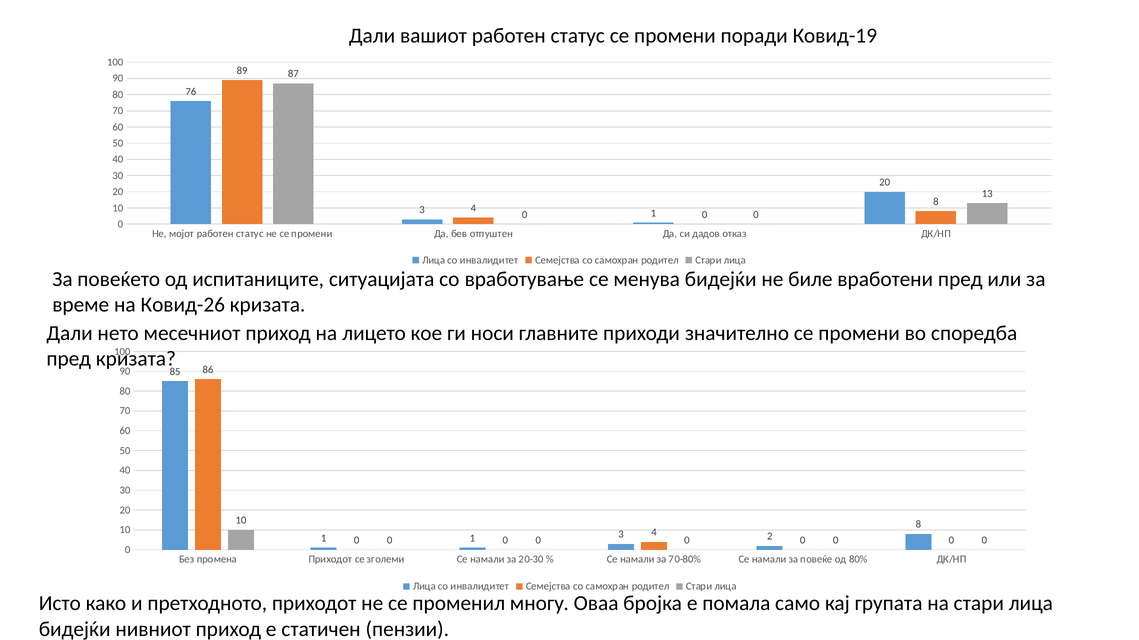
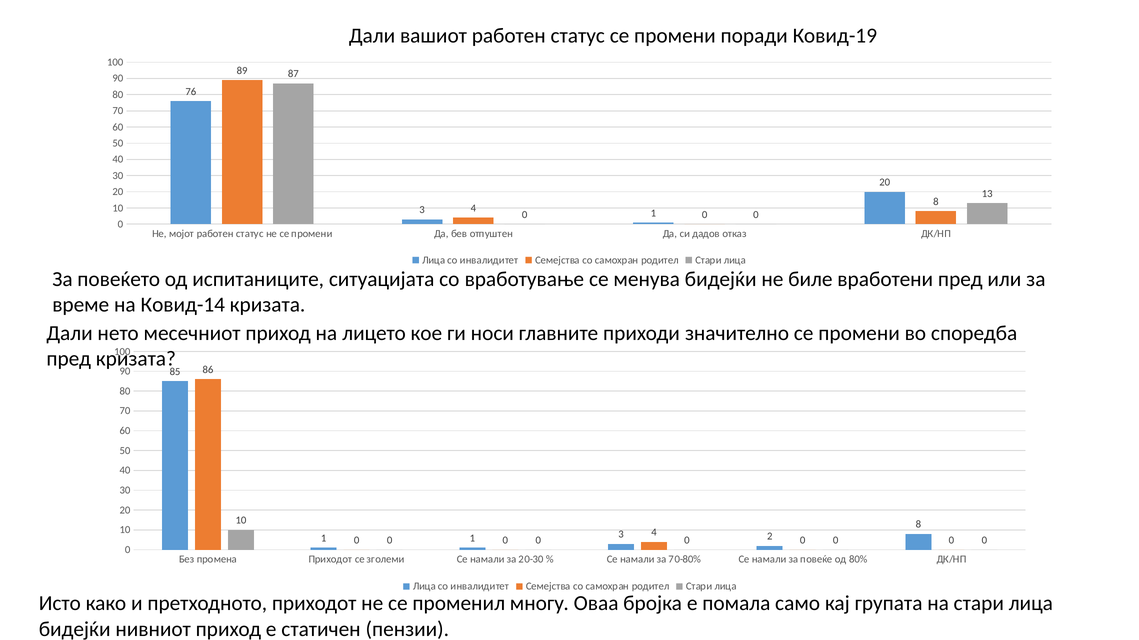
Ковид-26: Ковид-26 -> Ковид-14 (183, 305)
